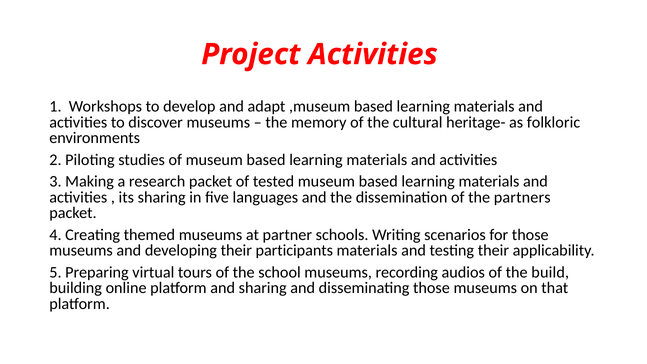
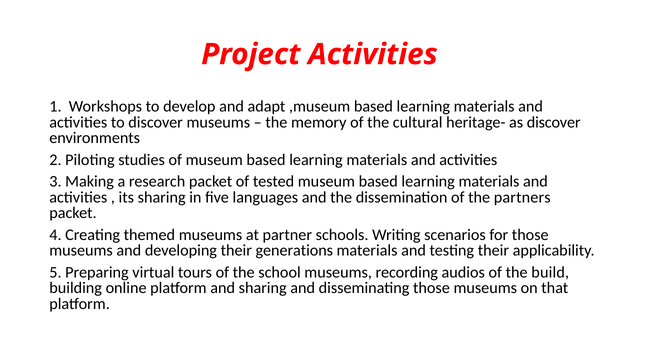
as folkloric: folkloric -> discover (554, 122)
participants: participants -> generations (294, 250)
